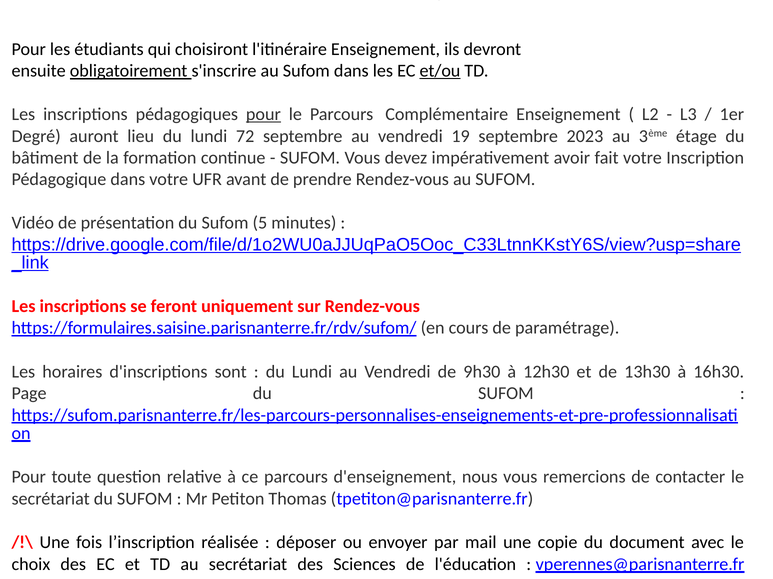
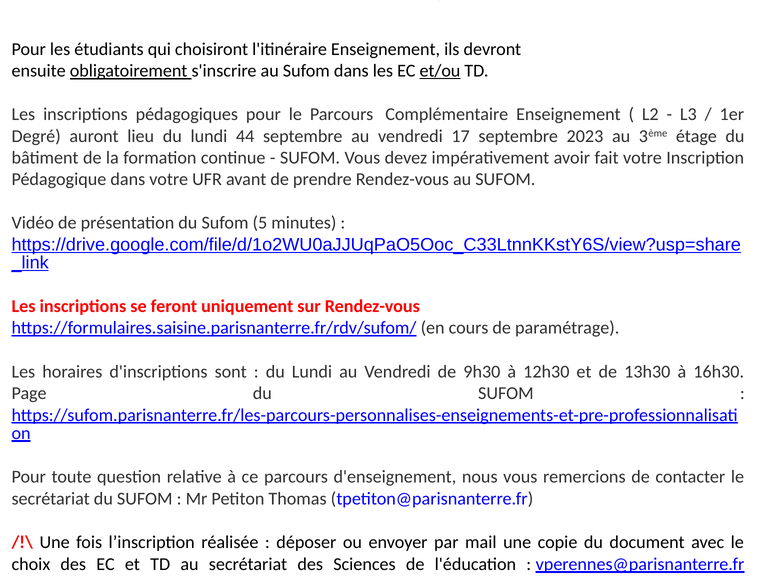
pour underline: present -> none (263, 114)
72: 72 -> 44 (245, 136)
19: 19 -> 17 (461, 136)
